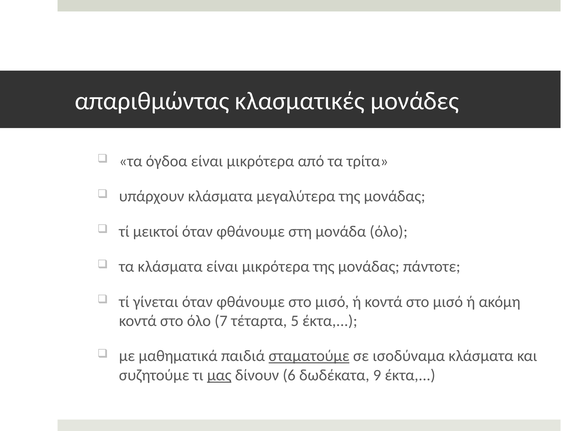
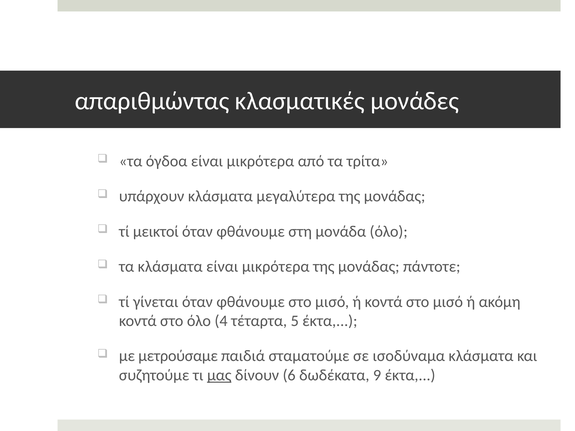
7: 7 -> 4 (221, 321)
μαθηματικά: μαθηματικά -> μετρούσαμε (178, 356)
σταματούμε underline: present -> none (309, 356)
